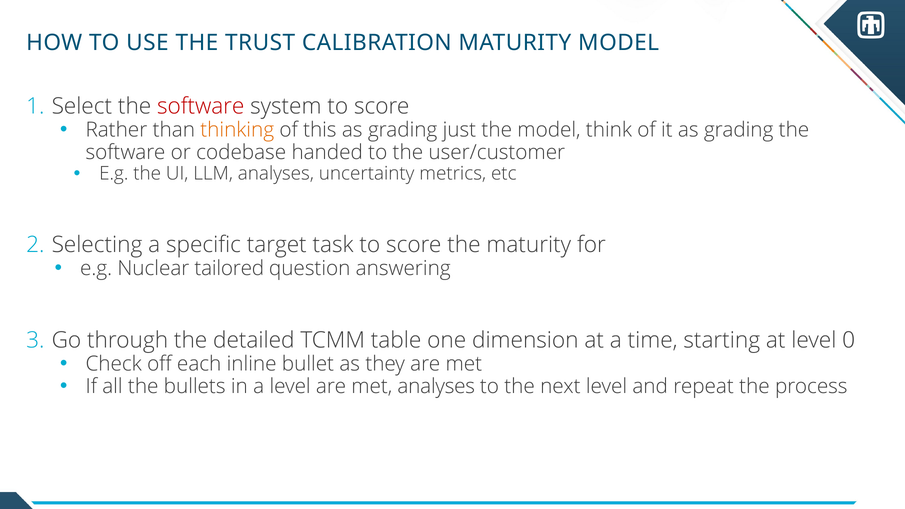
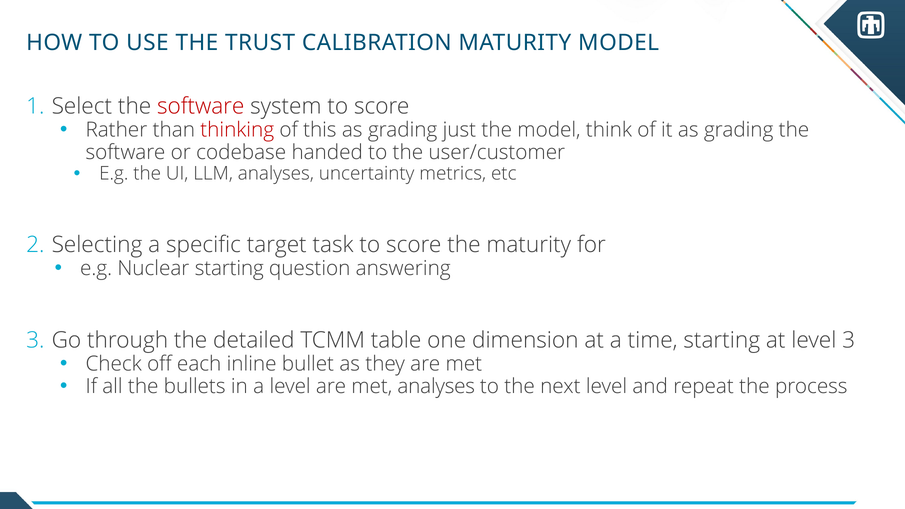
thinking colour: orange -> red (237, 130)
Nuclear tailored: tailored -> starting (229, 268)
level 0: 0 -> 3 (849, 341)
